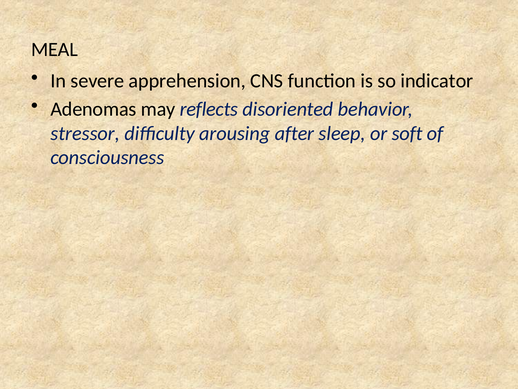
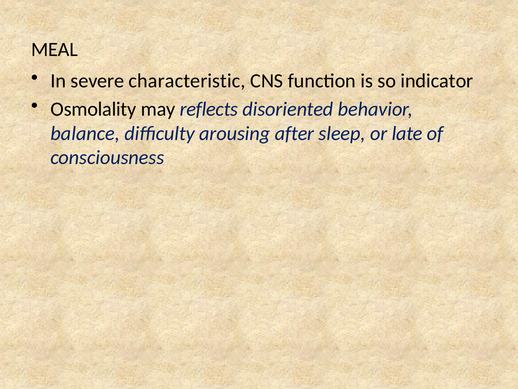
apprehension: apprehension -> characteristic (187, 81)
Adenomas: Adenomas -> Osmolality (93, 109)
stressor: stressor -> balance (85, 133)
soft: soft -> late (407, 133)
